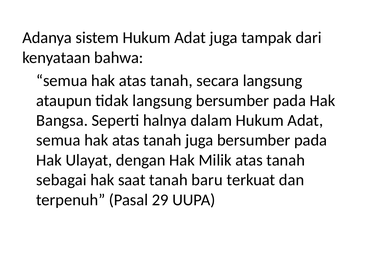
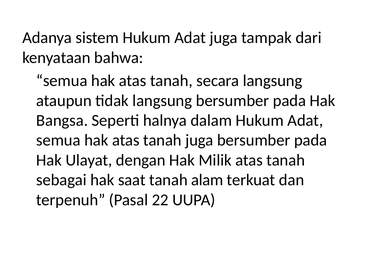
baru: baru -> alam (207, 179)
29: 29 -> 22 (160, 199)
